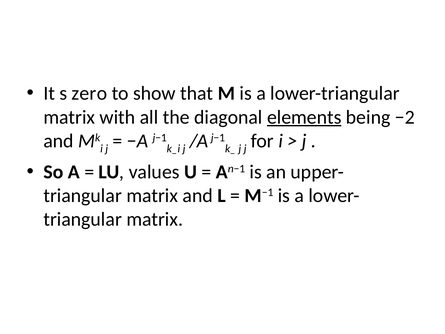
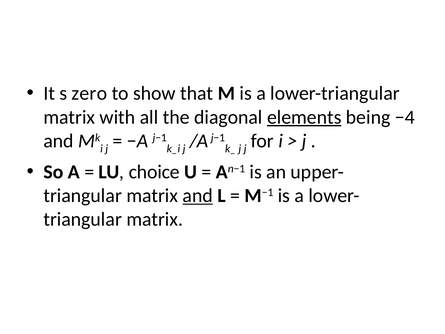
−2: −2 -> −4 (405, 117)
values: values -> choice (154, 172)
and underline: none -> present (198, 196)
